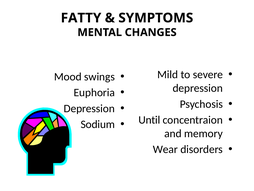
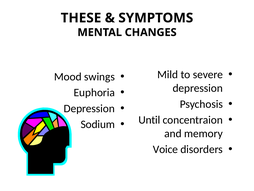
FATTY: FATTY -> THESE (81, 18)
Wear: Wear -> Voice (165, 149)
